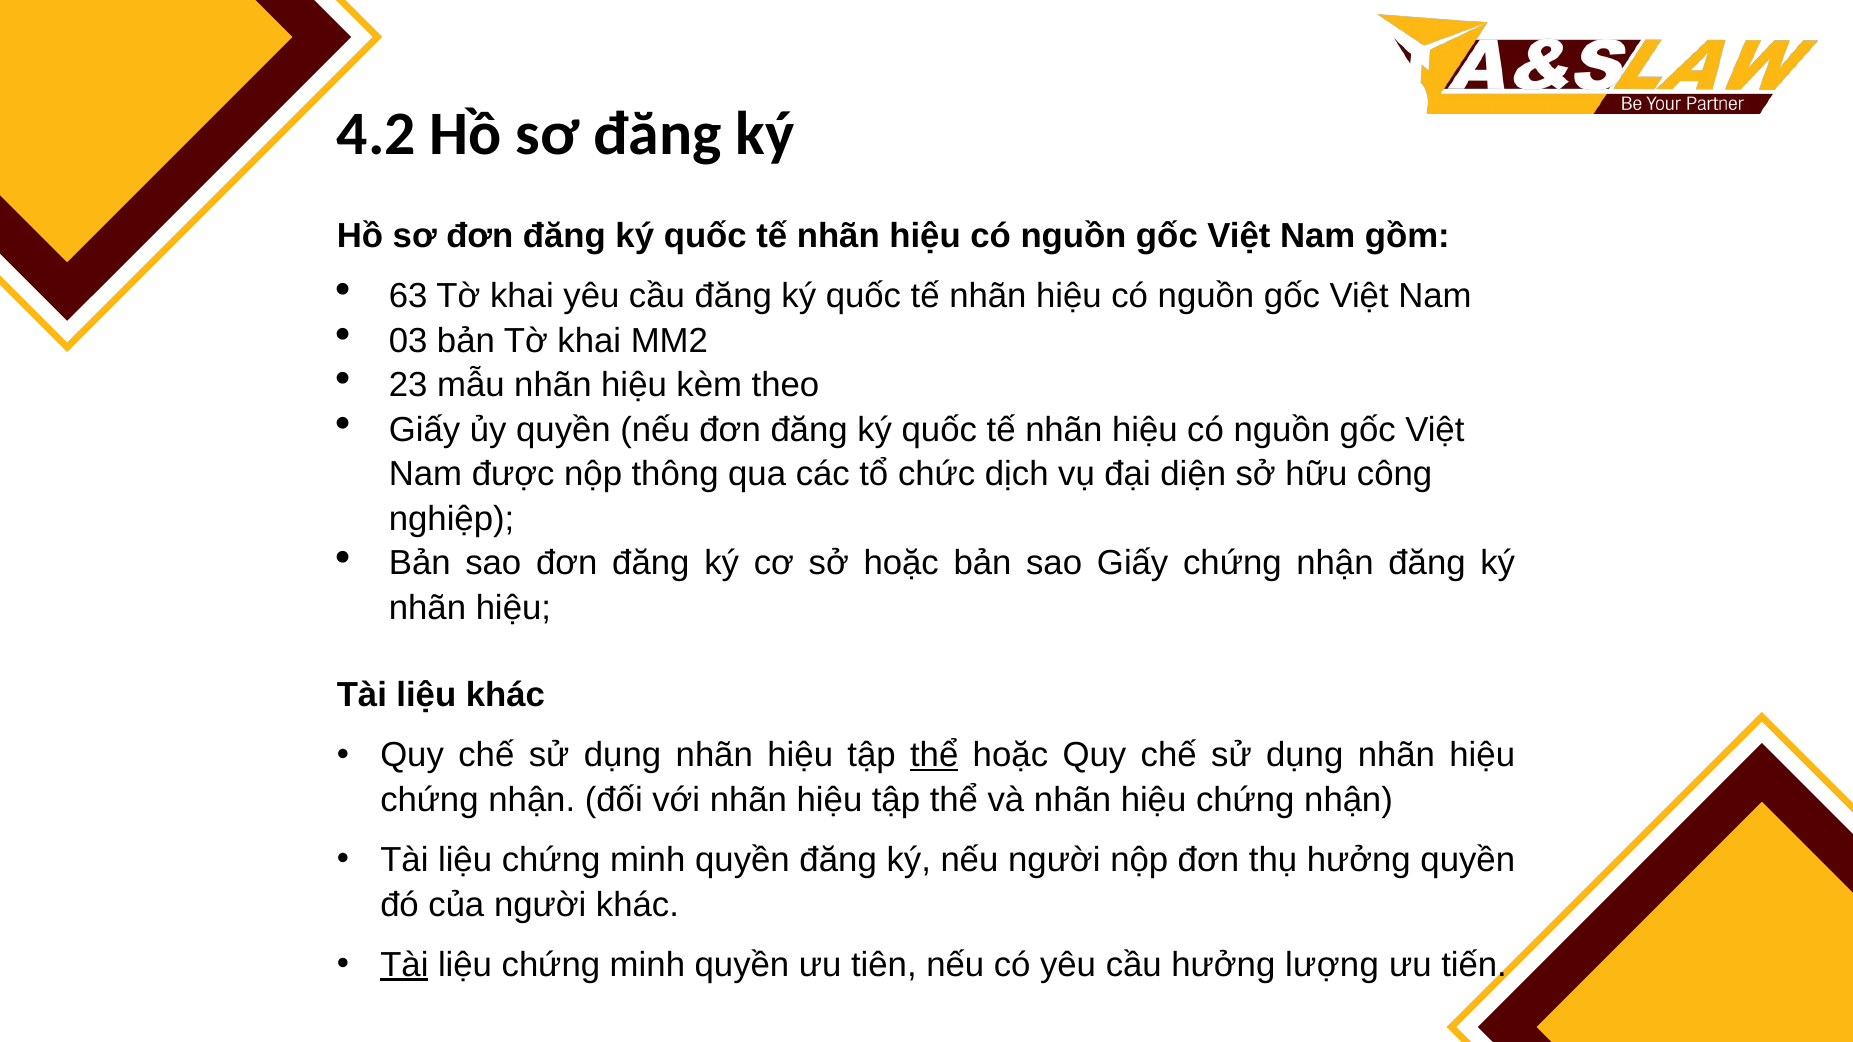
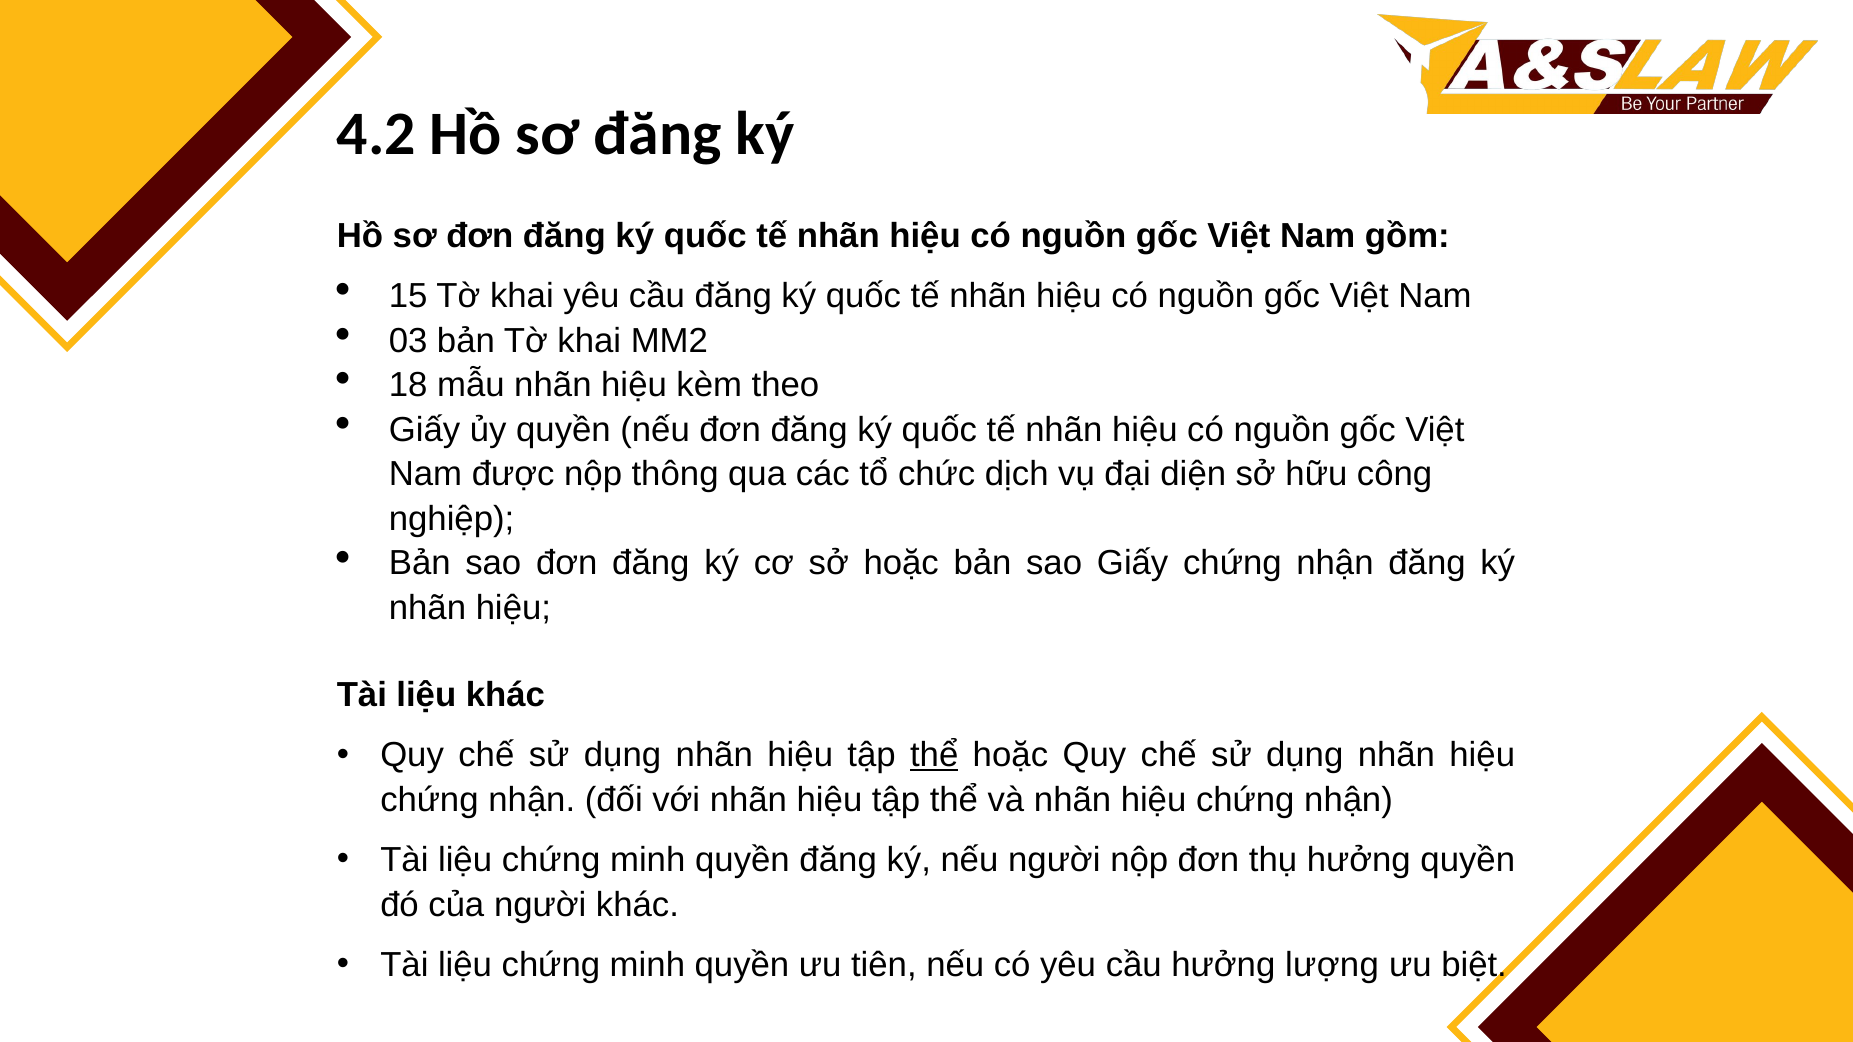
63: 63 -> 15 (408, 296)
23: 23 -> 18 (408, 385)
Tài underline: present -> none (404, 965)
tiến: tiến -> biệt (1474, 965)
